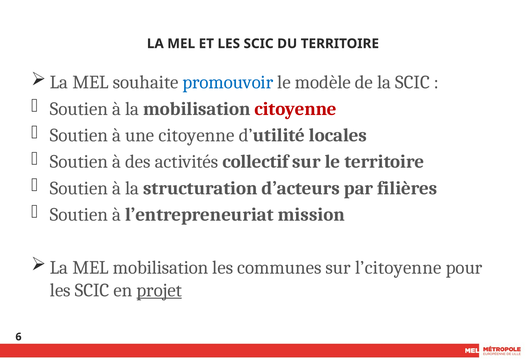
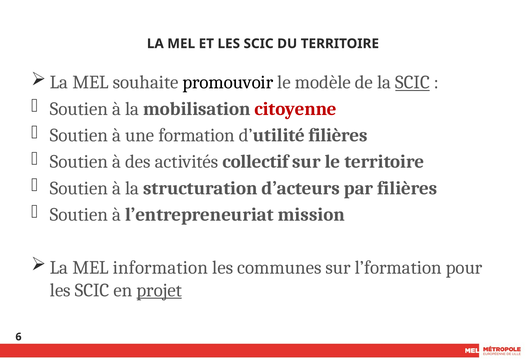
promouvoir colour: blue -> black (228, 82)
SCIC underline: none -> present (413, 82)
une citoyenne: citoyenne -> formation (197, 135)
d’utilité locales: locales -> filières (338, 135)
MEL mobilisation: mobilisation -> information (160, 268)
l’citoyenne: l’citoyenne -> l’formation (398, 268)
